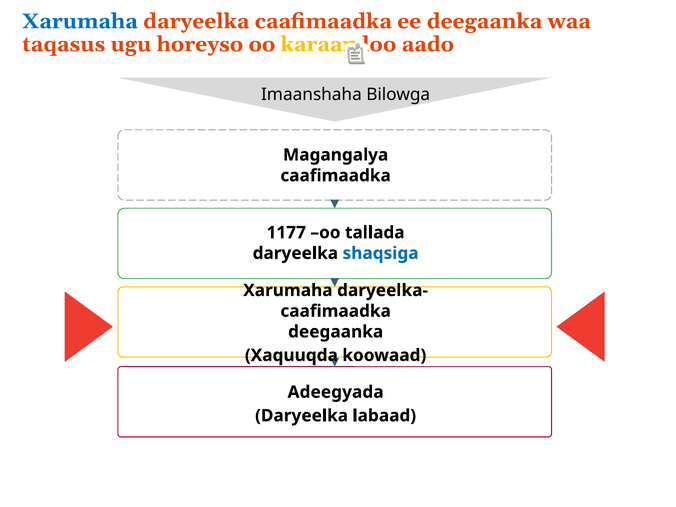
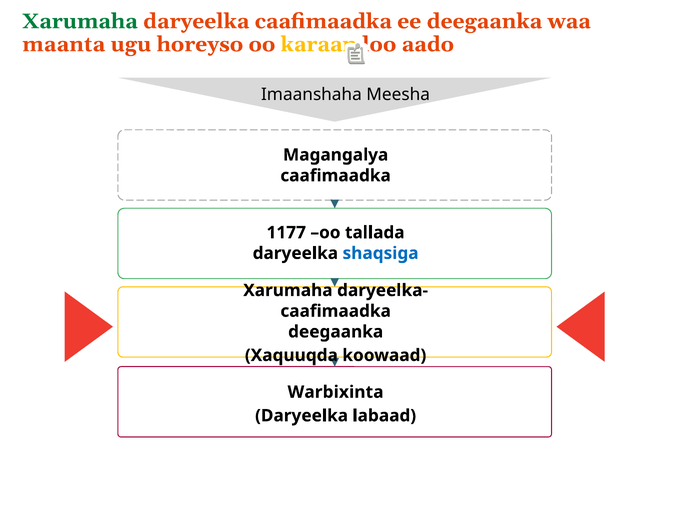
Xarumaha colour: blue -> green (80, 21)
taqasus: taqasus -> maanta (64, 44)
Bilowga: Bilowga -> Meesha (398, 95)
Adeegyada: Adeegyada -> Warbixinta (336, 392)
